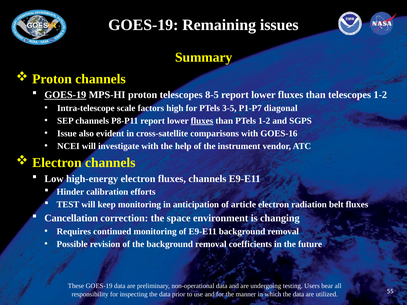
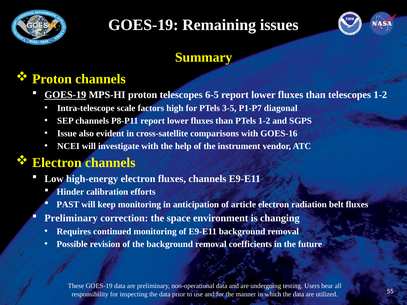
8-5: 8-5 -> 6-5 (212, 95)
fluxes underline: present -> none (202, 121)
TEST: TEST -> PAST (68, 205)
Cancellation: Cancellation -> Preliminary (71, 218)
